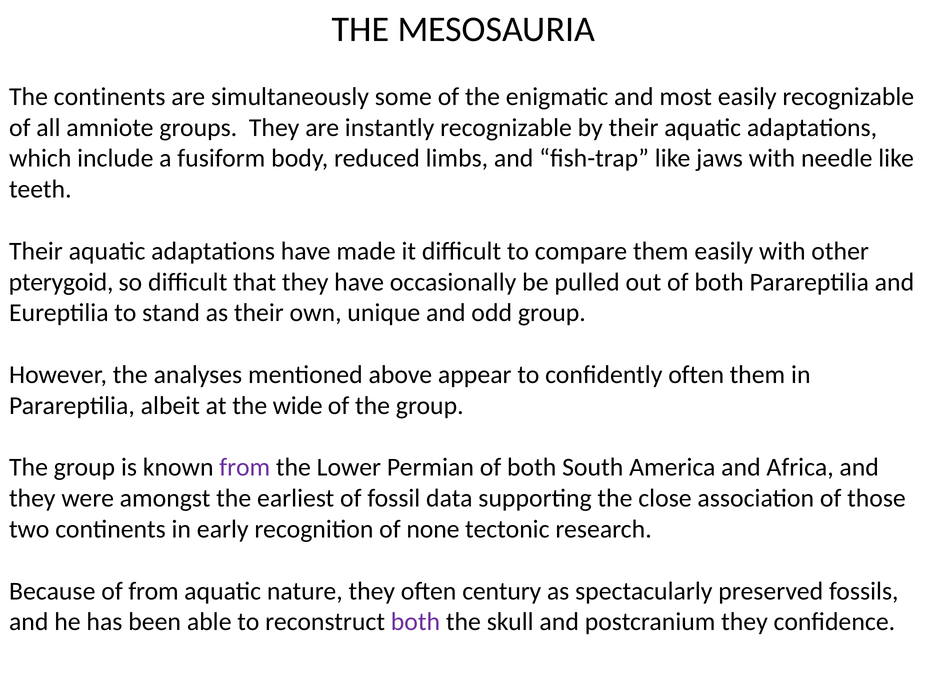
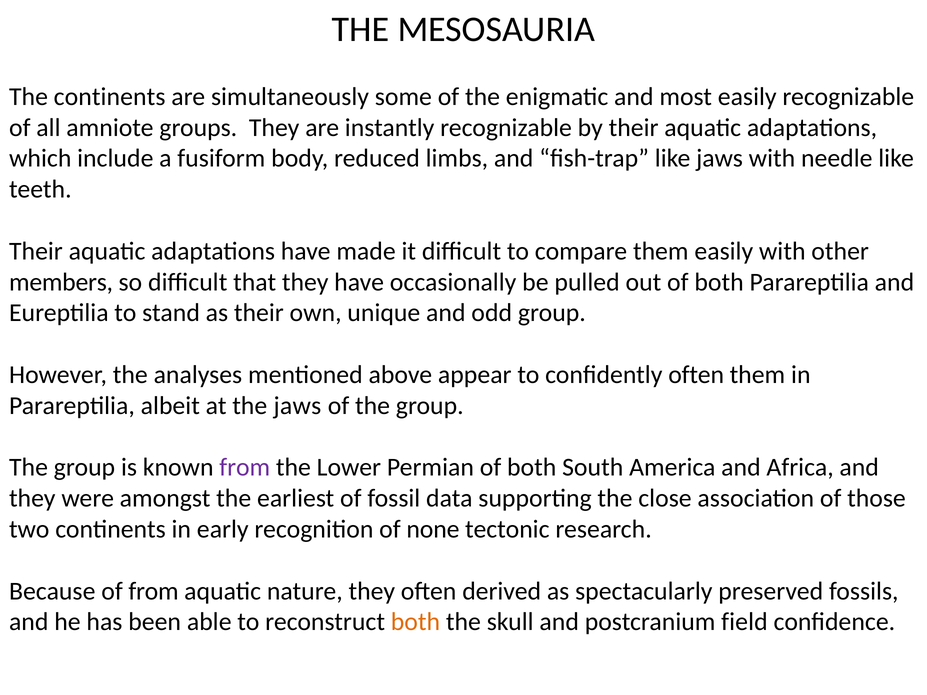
pterygoid: pterygoid -> members (61, 282)
the wide: wide -> jaws (297, 406)
century: century -> derived (502, 591)
both colour: purple -> orange (415, 622)
postcranium they: they -> field (744, 622)
